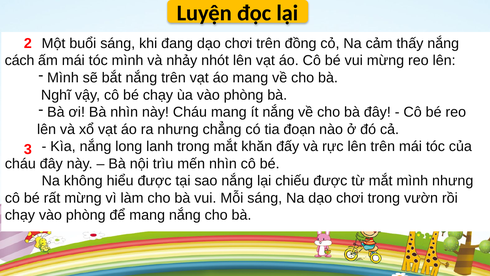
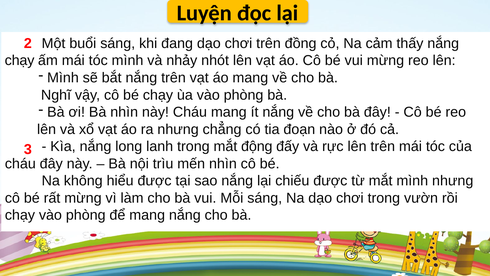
cách: cách -> chạy (20, 61)
khăn: khăn -> động (257, 146)
